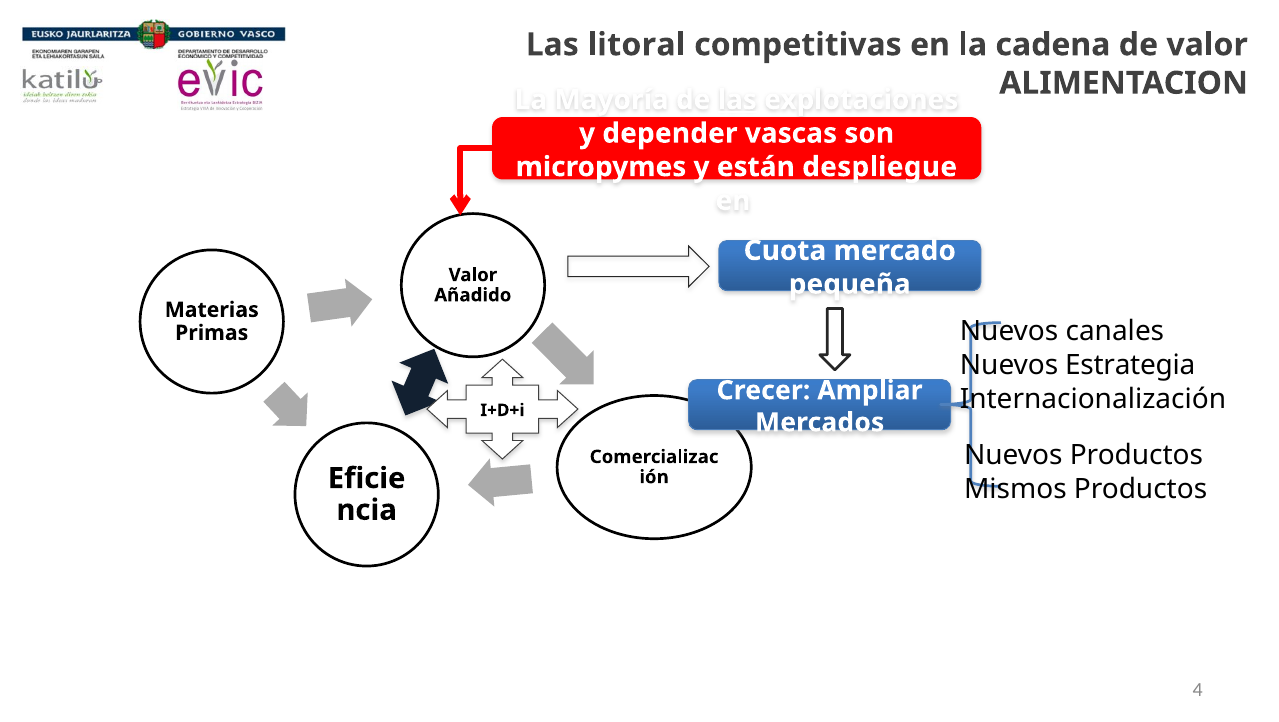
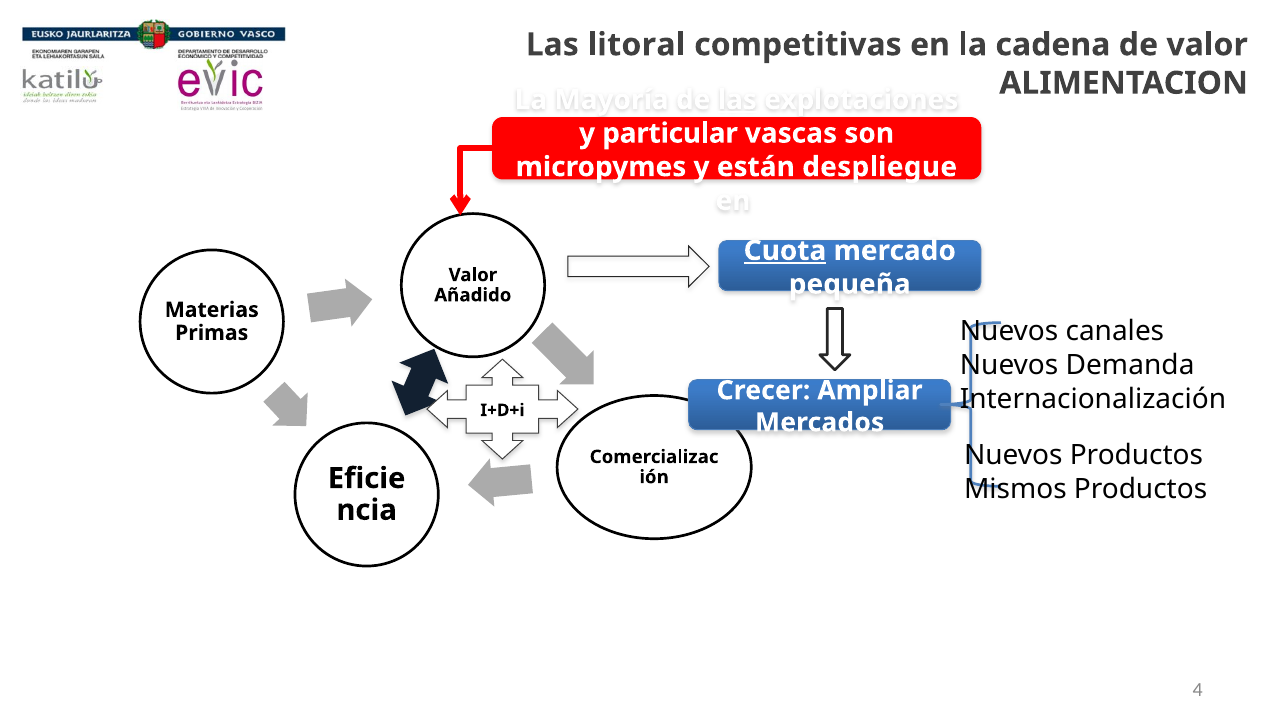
depender: depender -> particular (670, 134)
Cuota underline: none -> present (785, 251)
Estrategia: Estrategia -> Demanda (1130, 366)
